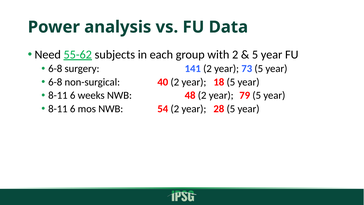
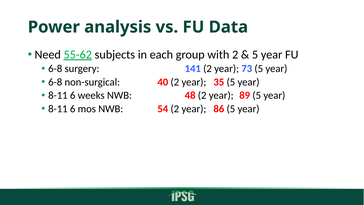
18: 18 -> 35 (219, 82)
79: 79 -> 89 (245, 95)
28: 28 -> 86 (219, 109)
